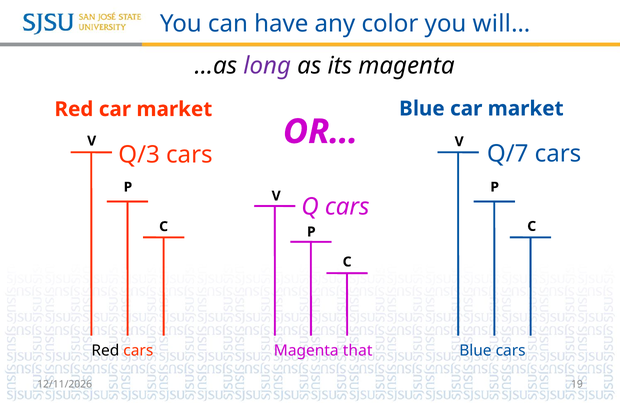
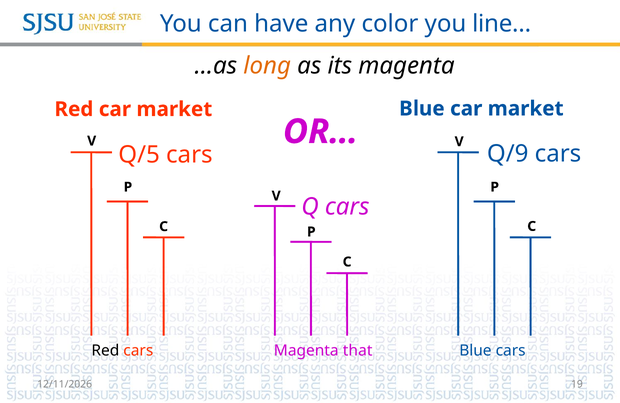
will…: will… -> line… (502, 24)
long colour: purple -> orange (267, 66)
Q/7: Q/7 -> Q/9 (508, 154)
Q/3: Q/3 -> Q/5 (139, 155)
